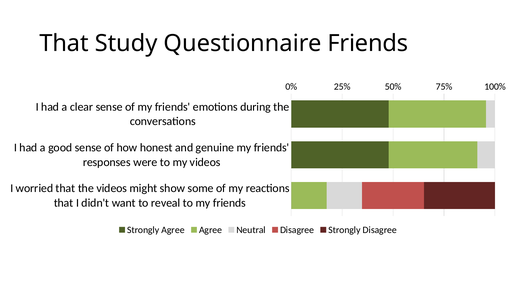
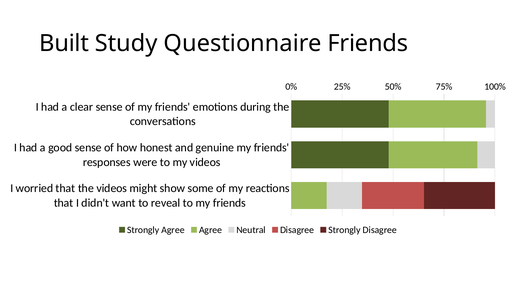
That: That -> Built (64, 43)
